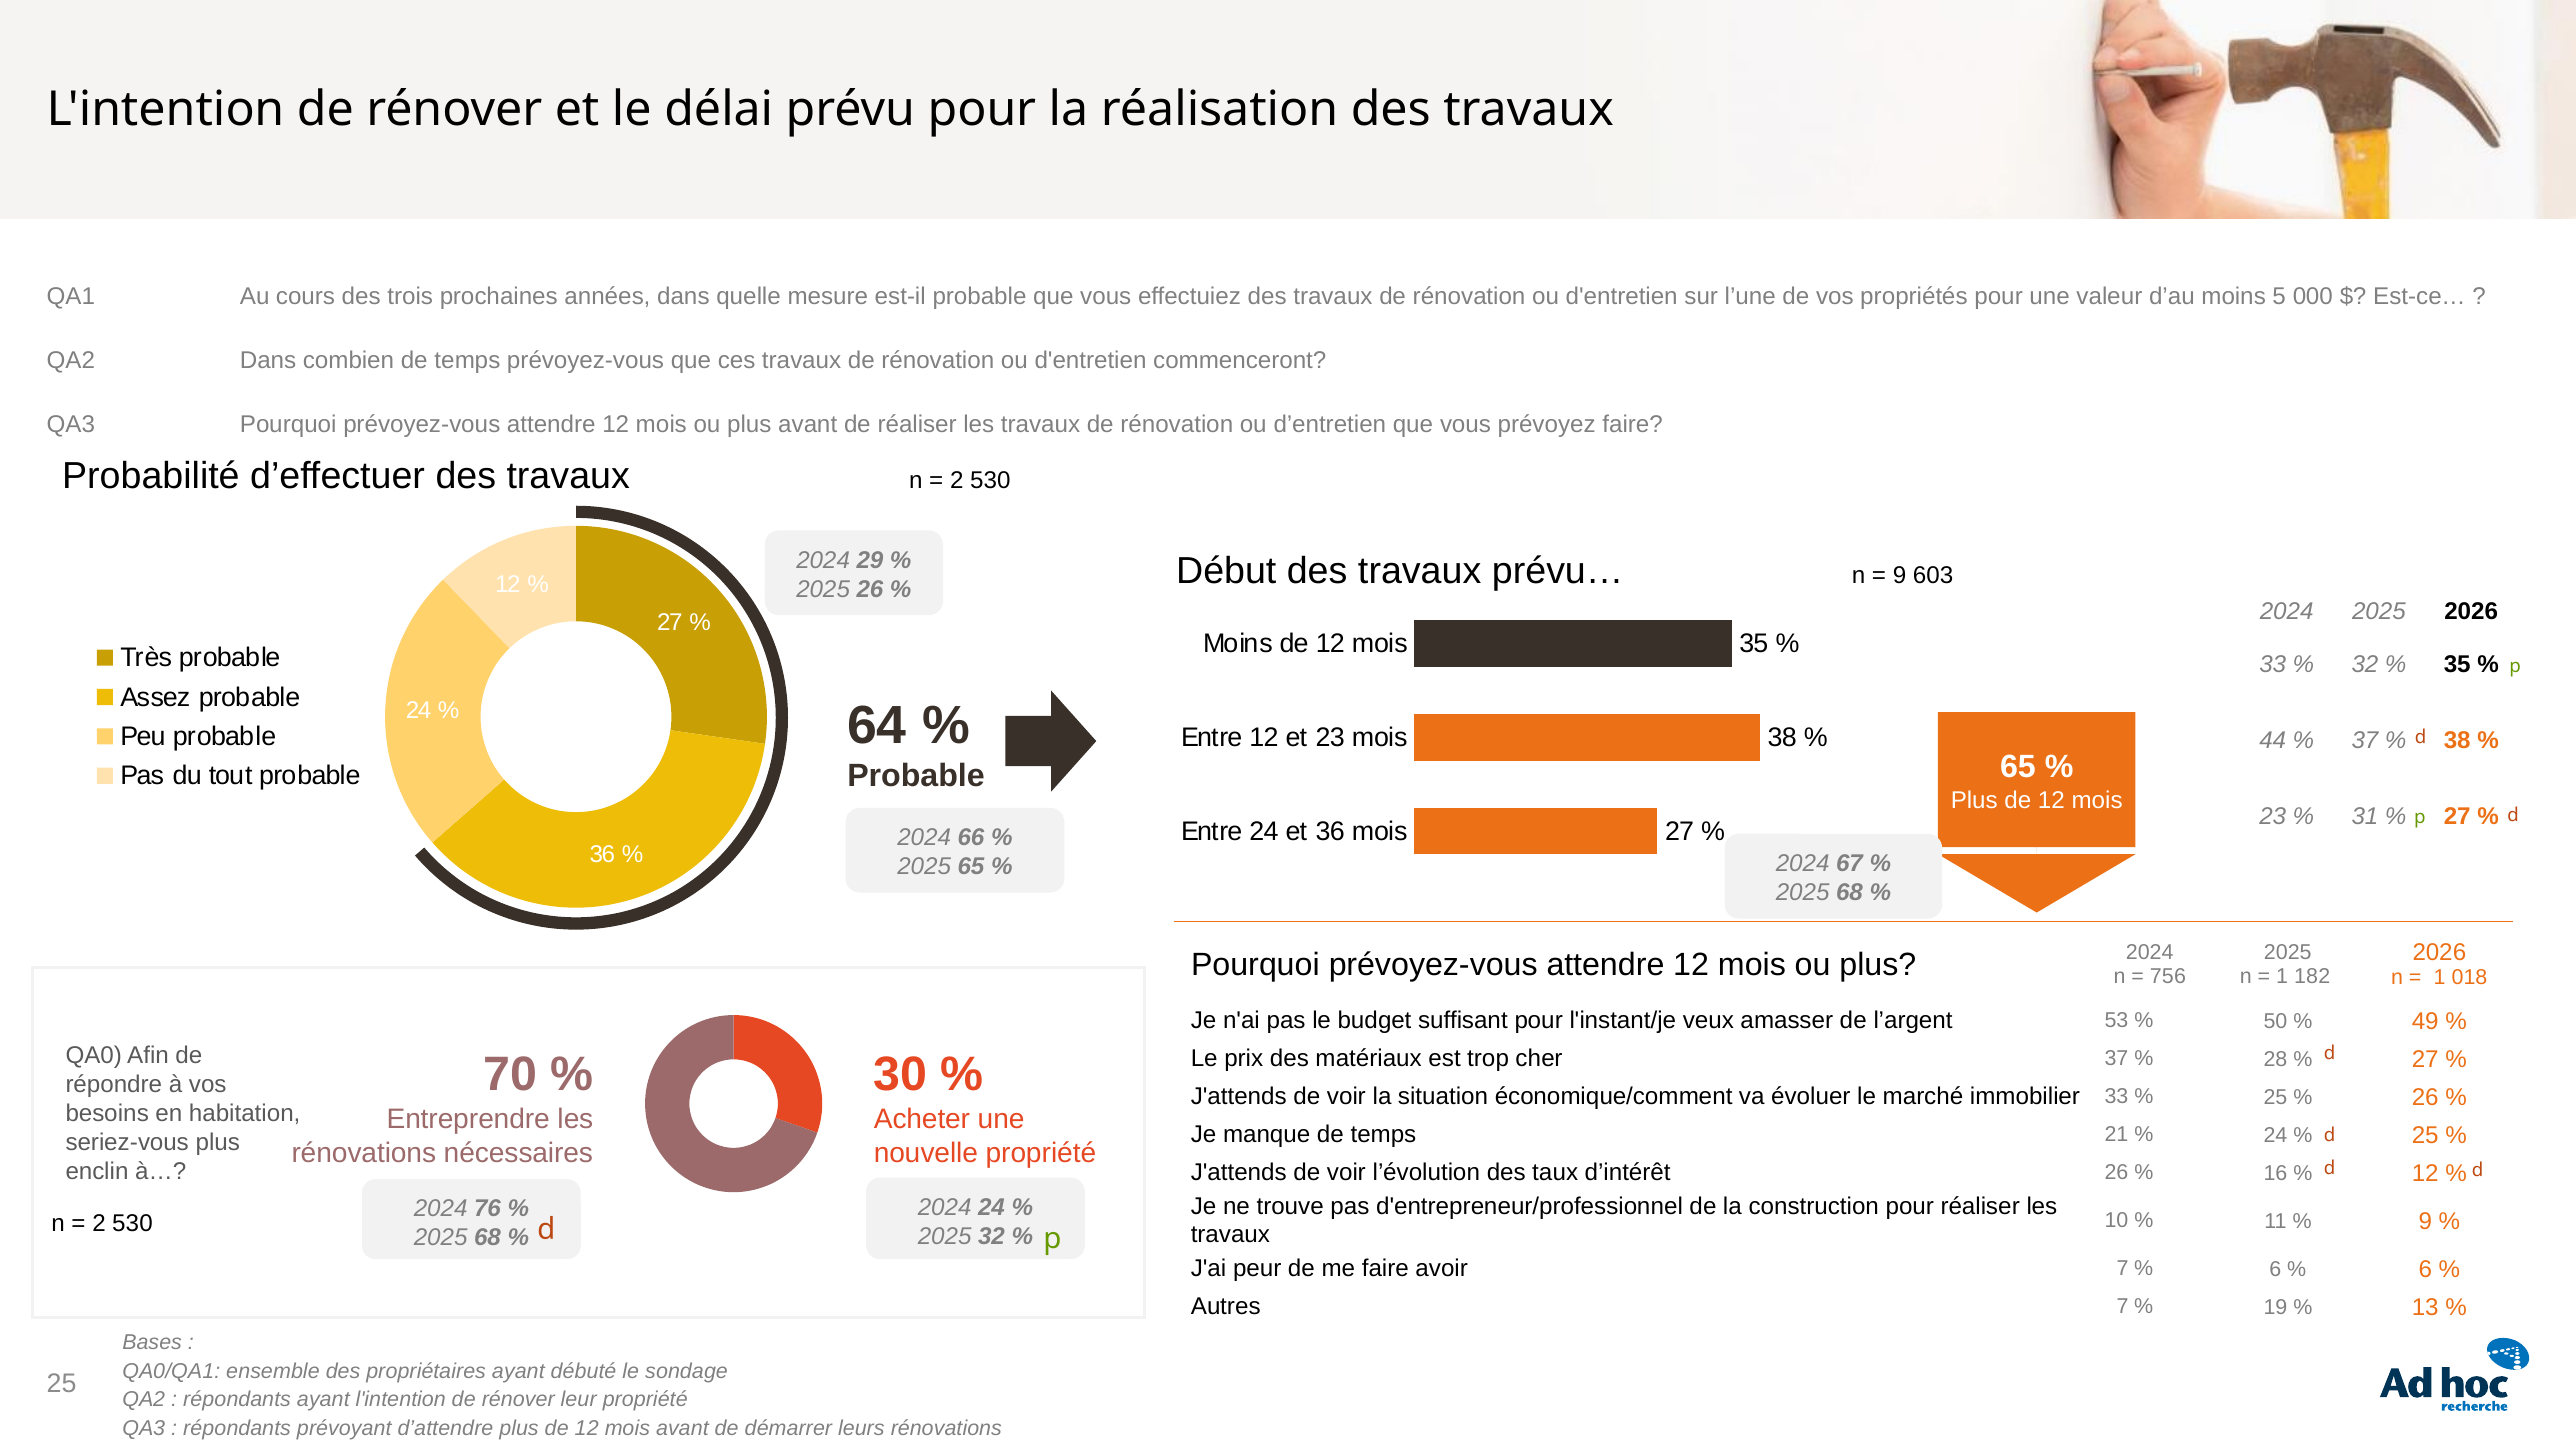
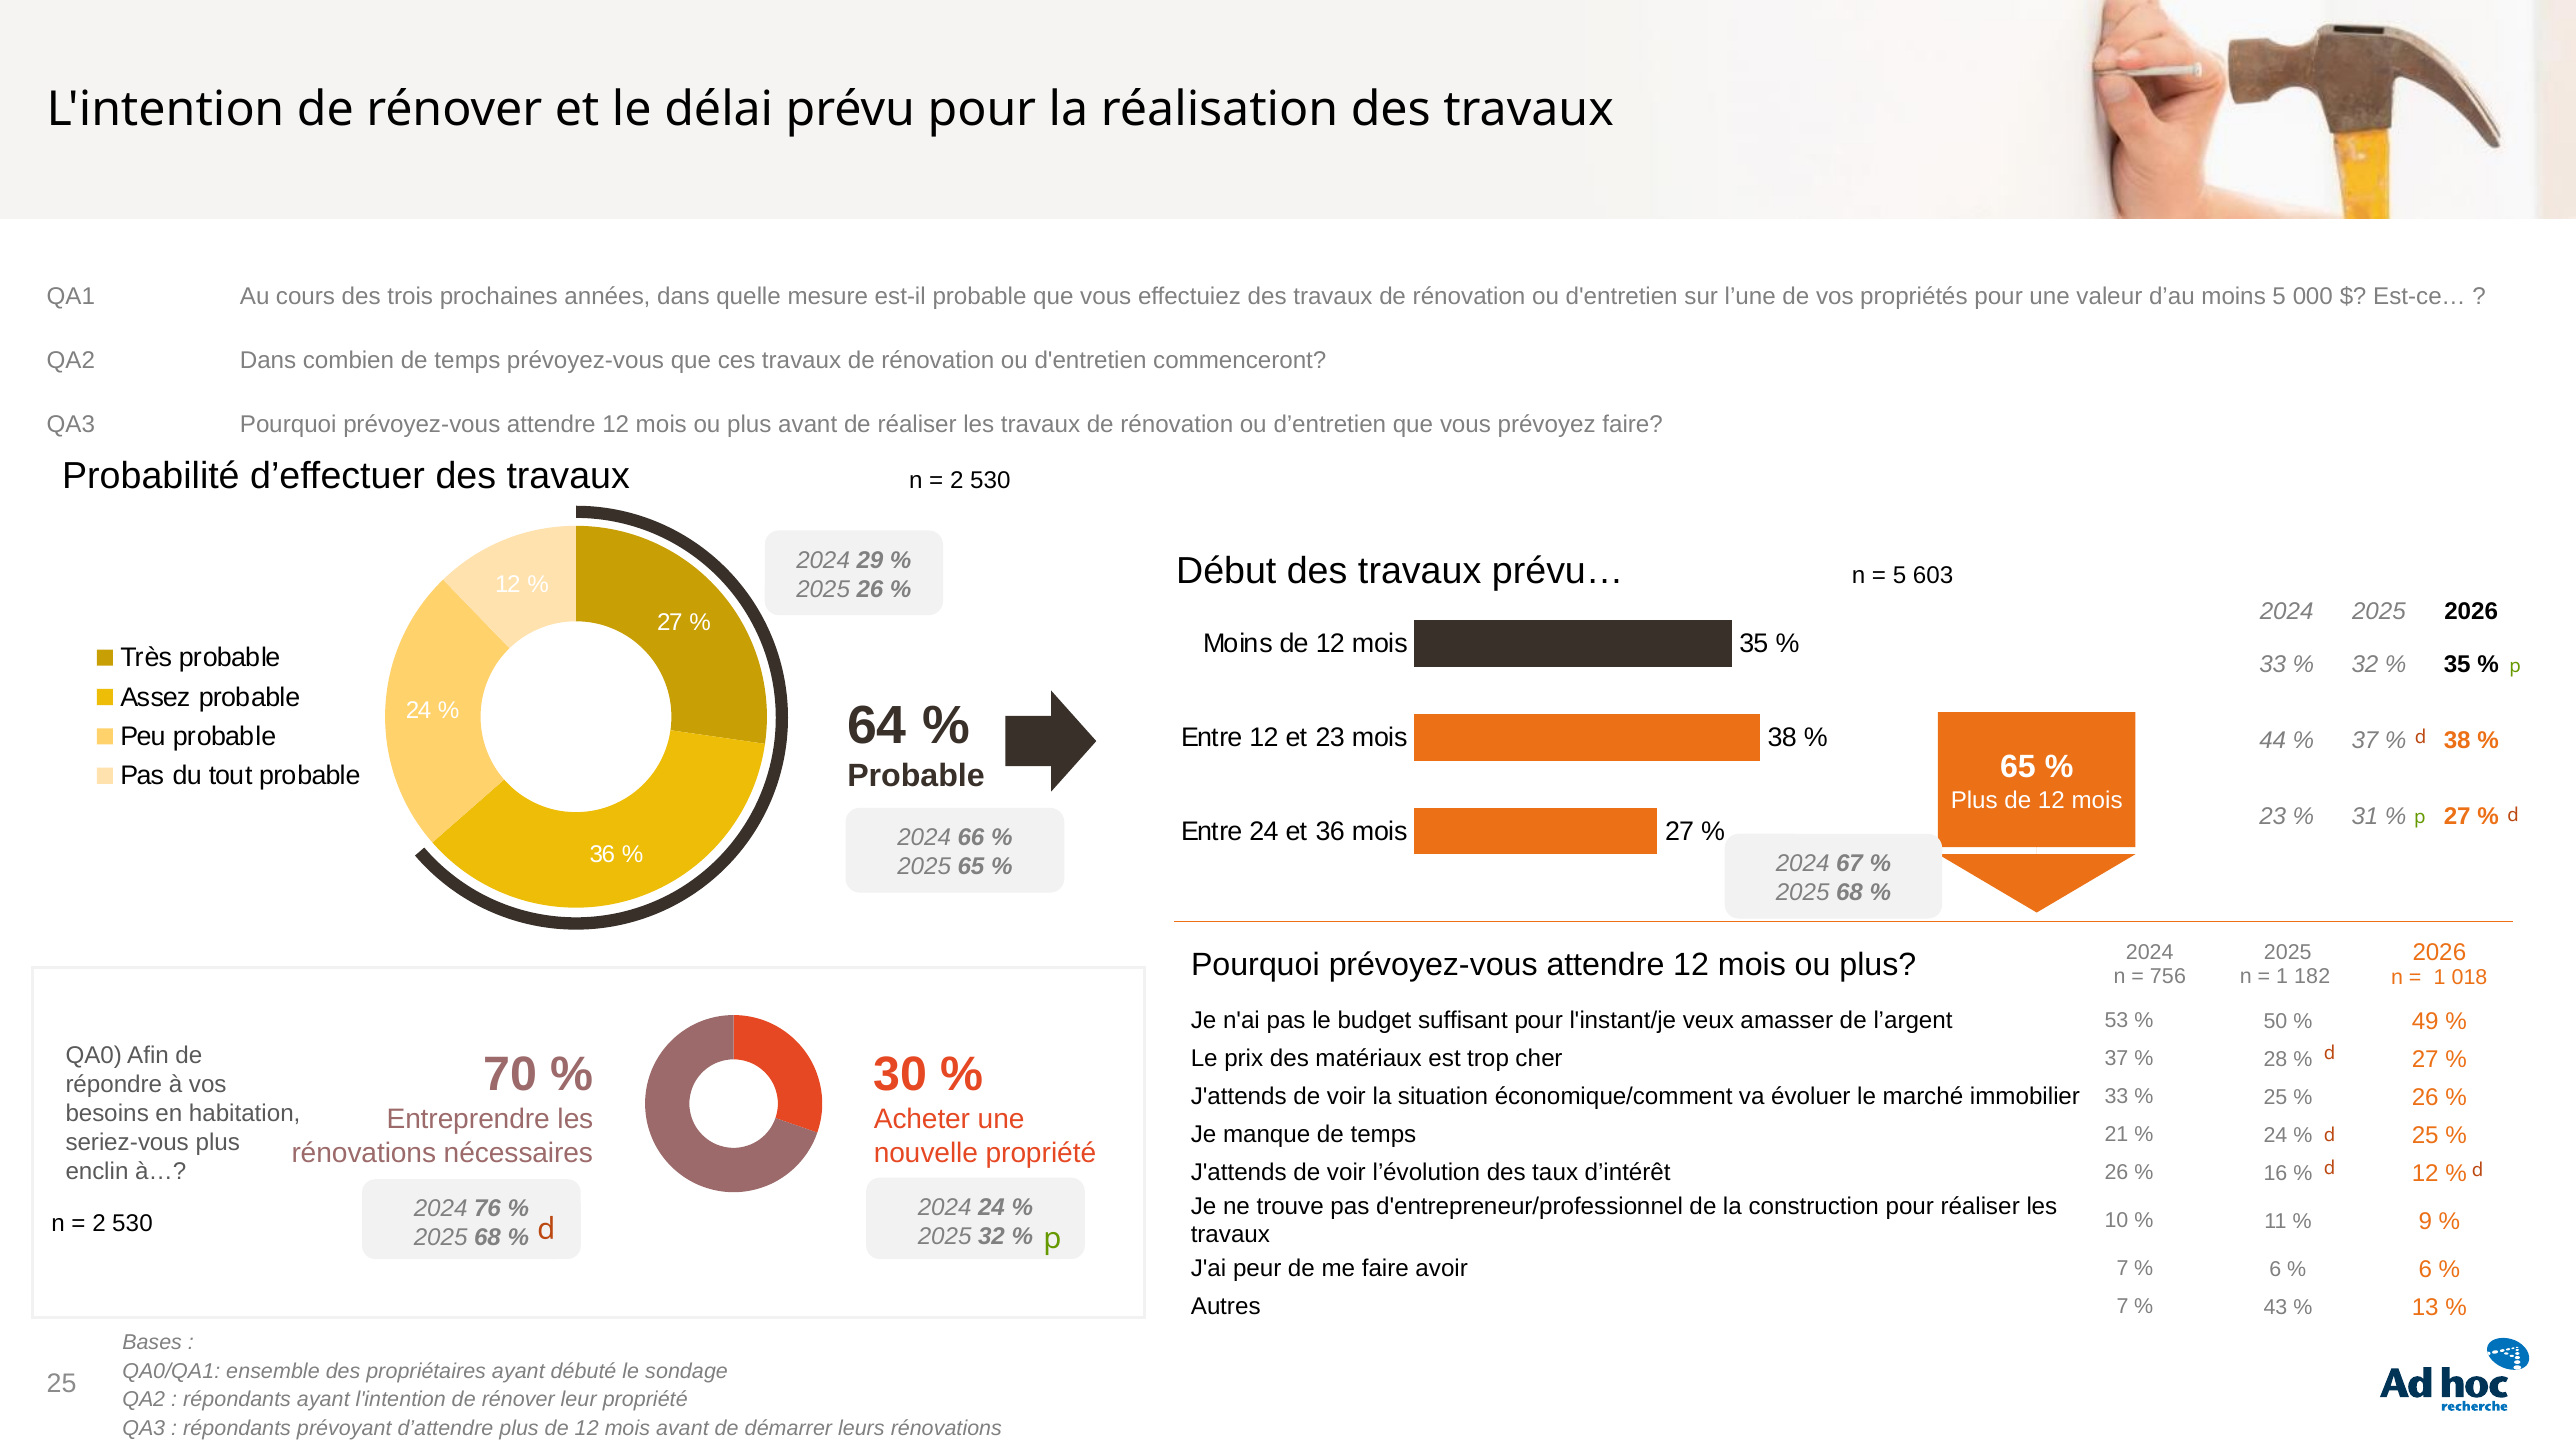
9: 9 -> 5 (1900, 576)
19: 19 -> 43 (2275, 1308)
